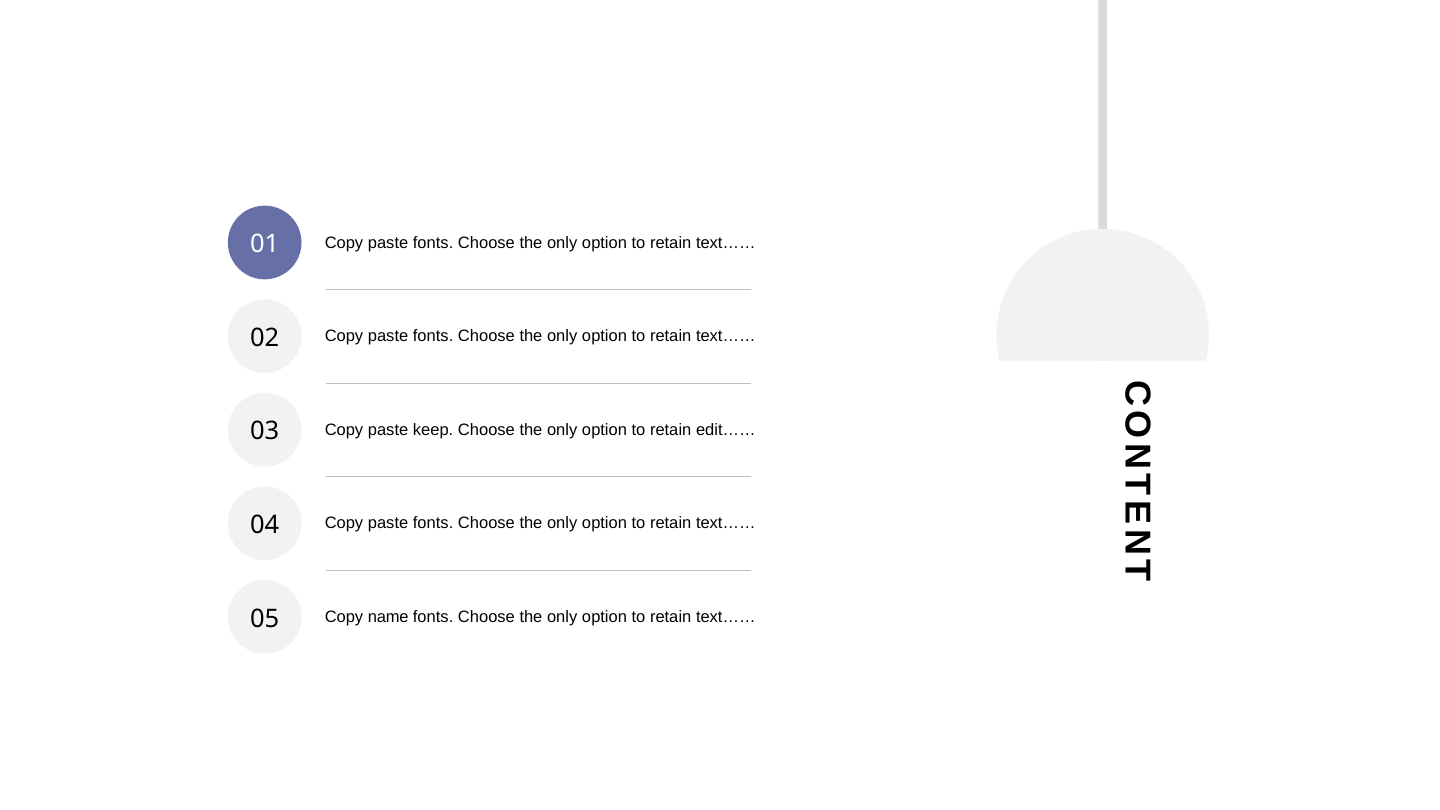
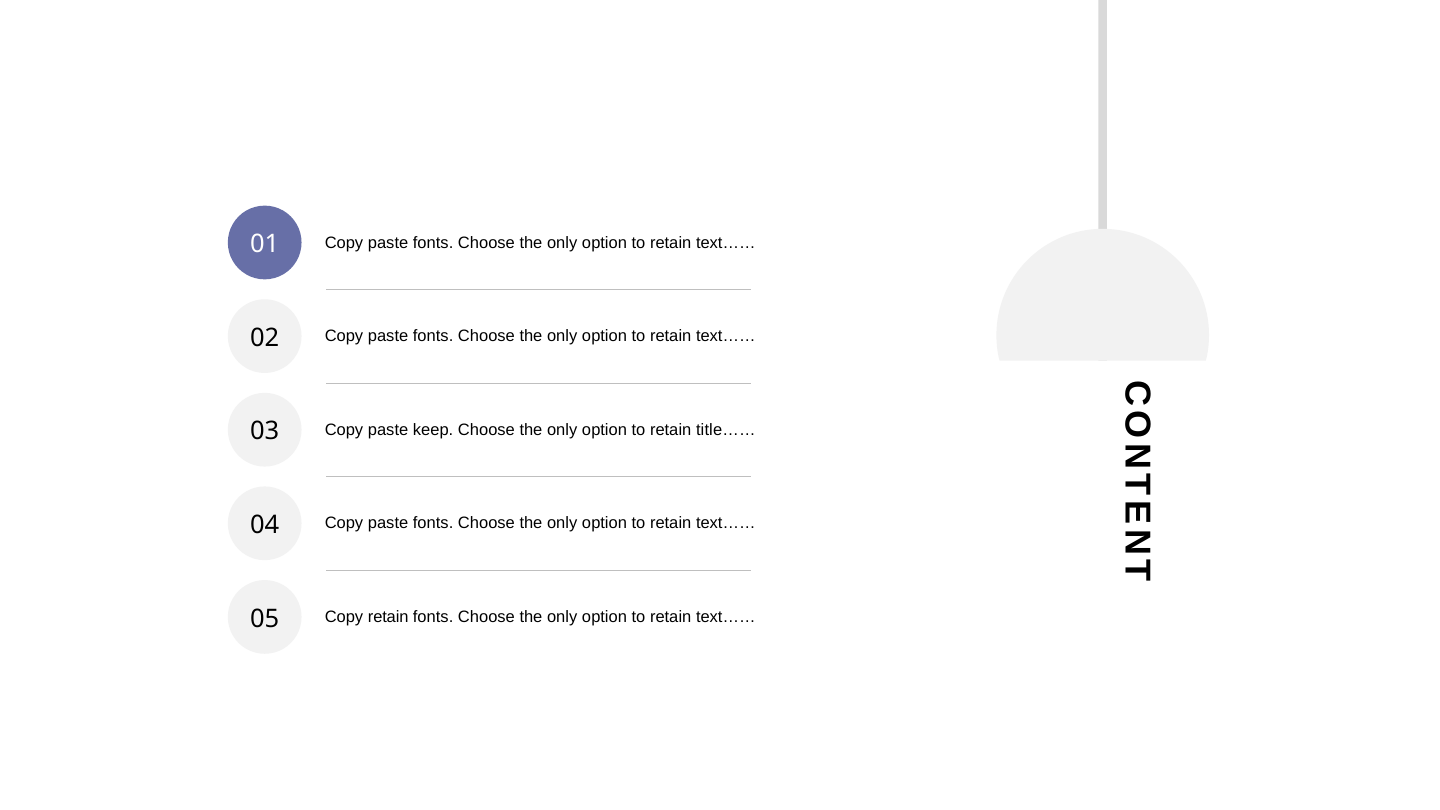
edit……: edit…… -> title…… (726, 430)
Copy name: name -> retain (388, 617)
